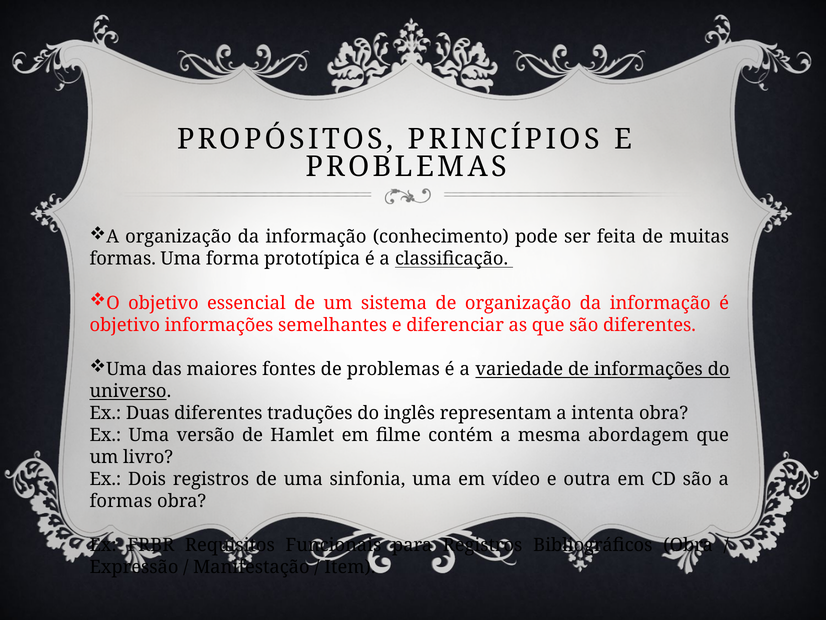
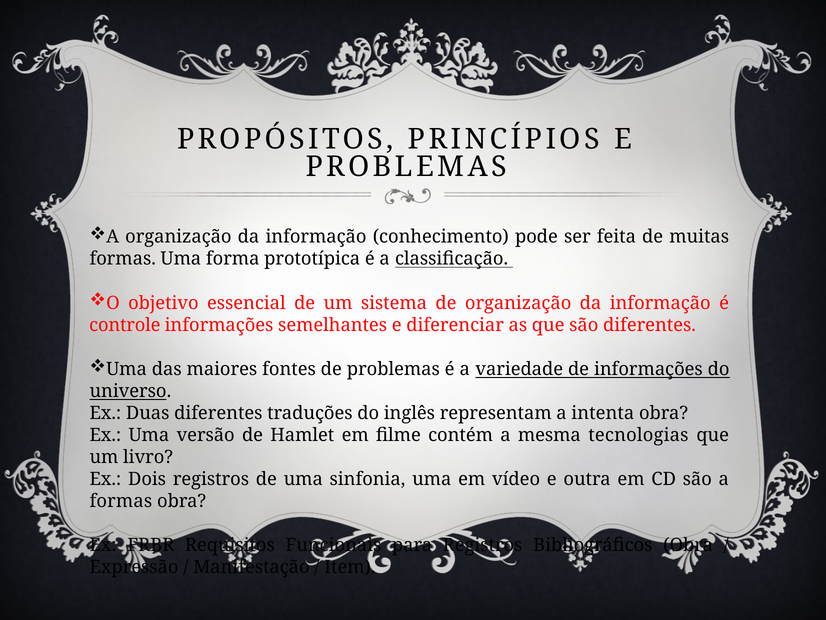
objetivo: objetivo -> controle (125, 325)
abordagem: abordagem -> tecnologias (638, 435)
